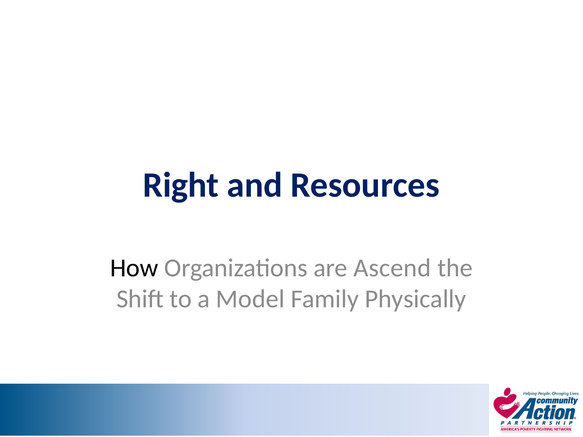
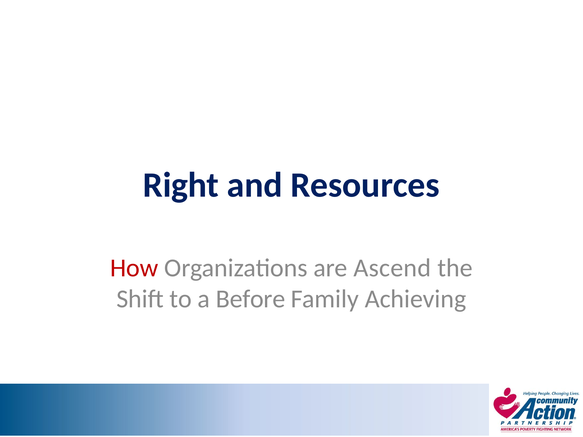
How colour: black -> red (134, 268)
Model: Model -> Before (251, 299)
Physically: Physically -> Achieving (415, 299)
